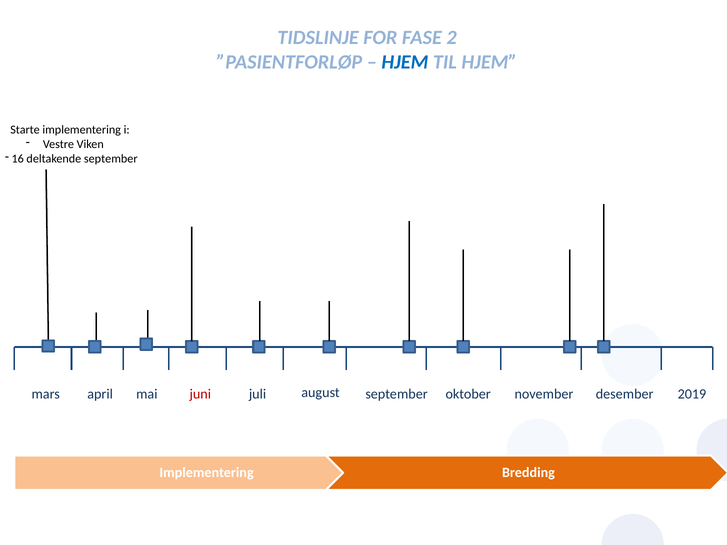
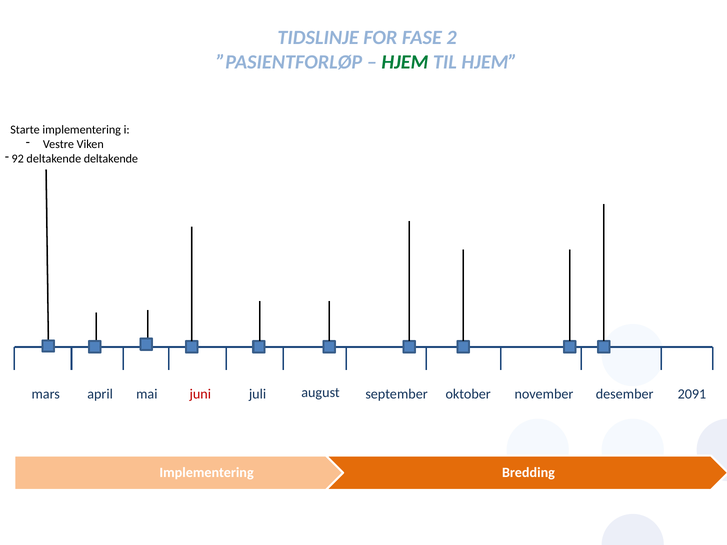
HJEM colour: blue -> green (405, 62)
16: 16 -> 92 (18, 159)
deltakende september: september -> deltakende (111, 159)
2019: 2019 -> 2091 (692, 394)
